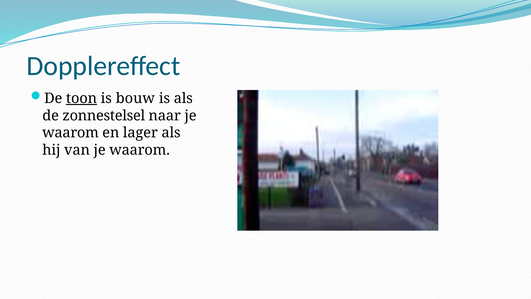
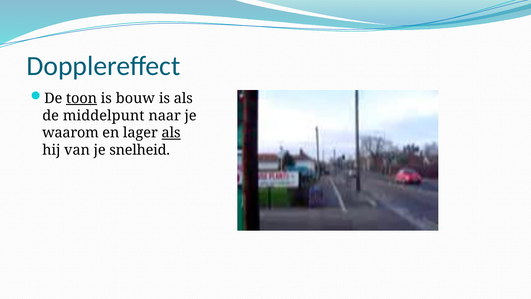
zonnestelsel: zonnestelsel -> middelpunt (104, 115)
als underline: none -> present (171, 133)
van je waarom: waarom -> snelheid (140, 150)
